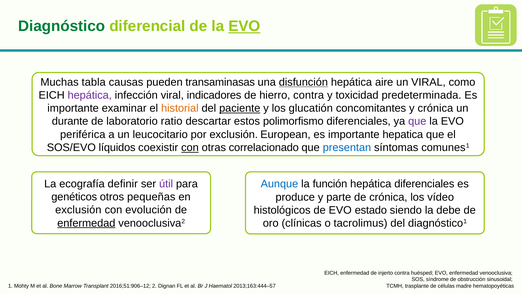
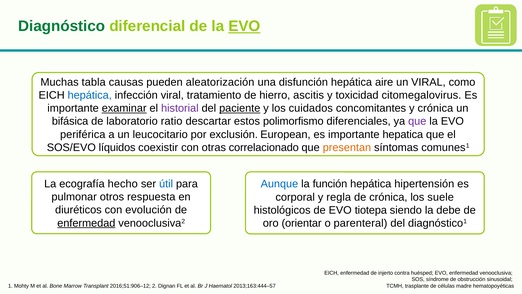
transaminasas: transaminasas -> aleatorización (220, 82)
disfunción underline: present -> none (303, 82)
hepática colour: purple -> blue (90, 95)
indicadores: indicadores -> tratamiento (214, 95)
hierro contra: contra -> ascitis (309, 95)
predeterminada: predeterminada -> citomegalovirus (421, 95)
examinar underline: none -> present (124, 108)
historial colour: orange -> purple (180, 108)
glucatión: glucatión -> cuidados (311, 108)
durante: durante -> bifásica (70, 121)
con underline: present -> none (190, 147)
presentan colour: blue -> orange (347, 147)
definir: definir -> hecho (123, 184)
útil colour: purple -> blue (166, 184)
hepática diferenciales: diferenciales -> hipertensión (424, 184)
genéticos: genéticos -> pulmonar (74, 197)
pequeñas: pequeñas -> respuesta (151, 197)
produce: produce -> corporal (295, 197)
parte: parte -> regla (339, 197)
vídeo: vídeo -> suele (441, 197)
exclusión: exclusión -> diuréticos (78, 210)
estado: estado -> tiotepa (371, 210)
clínicas: clínicas -> orientar (302, 223)
tacrolimus: tacrolimus -> parenteral (360, 223)
